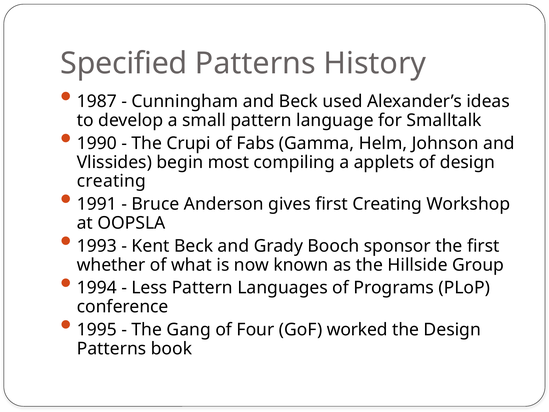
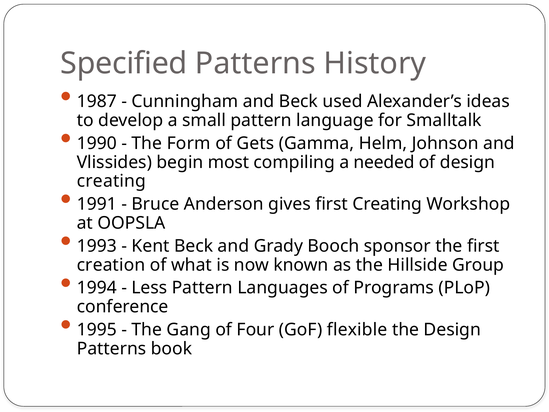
Crupi: Crupi -> Form (189, 143)
Fabs: Fabs -> Gets (255, 143)
applets: applets -> needed (384, 162)
whether: whether -> creation (111, 265)
worked: worked -> flexible (357, 330)
